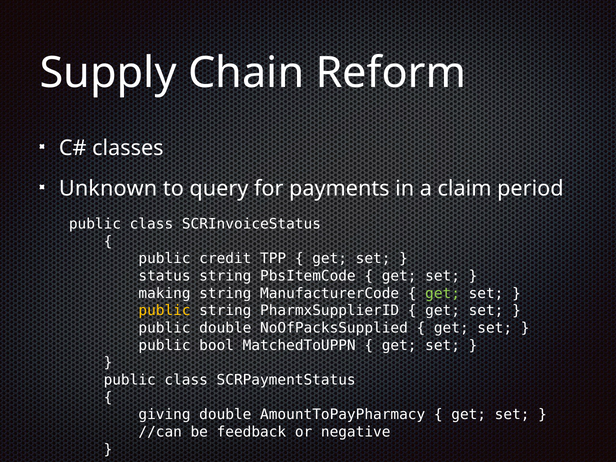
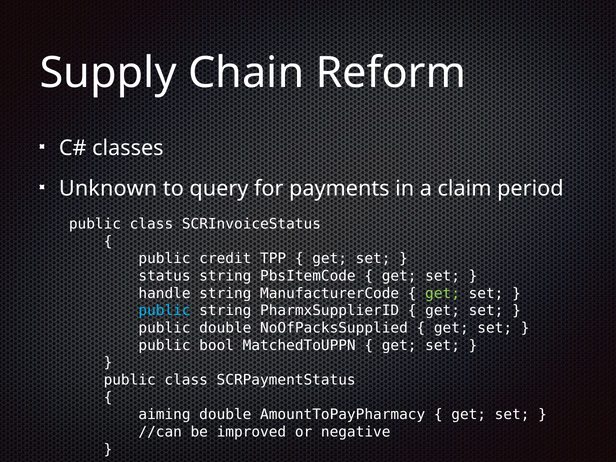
making: making -> handle (165, 293)
public colour: yellow -> light blue (165, 311)
giving: giving -> aiming (165, 415)
feedback: feedback -> improved (251, 432)
